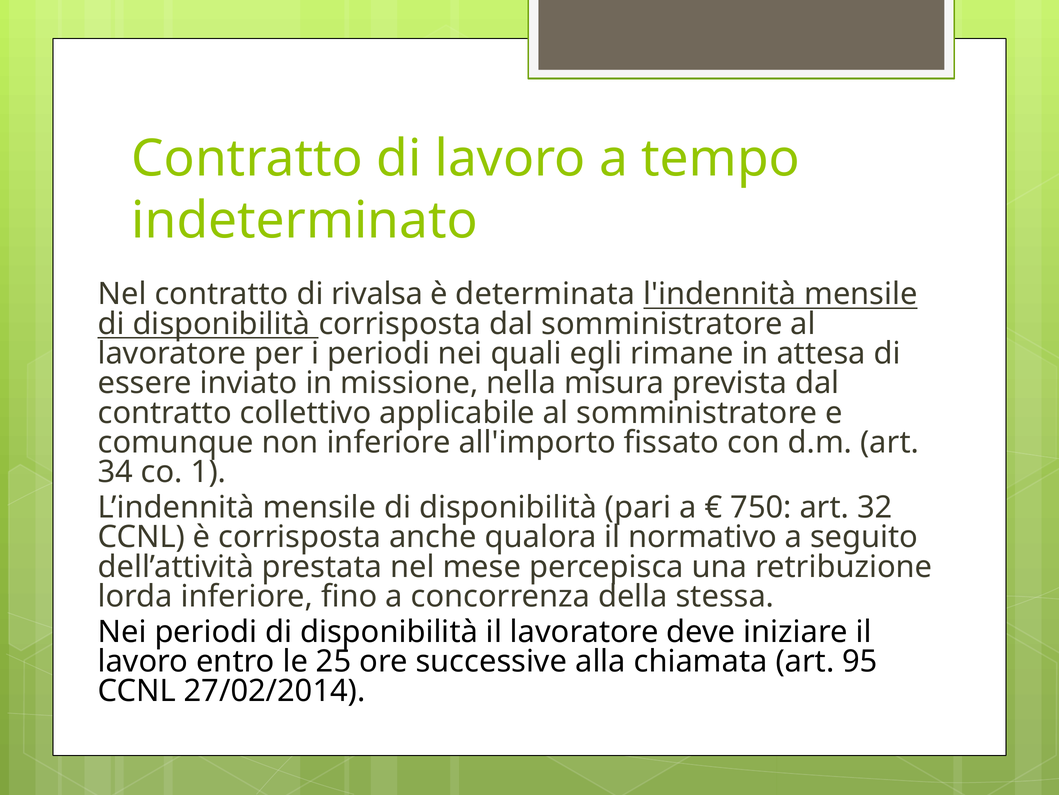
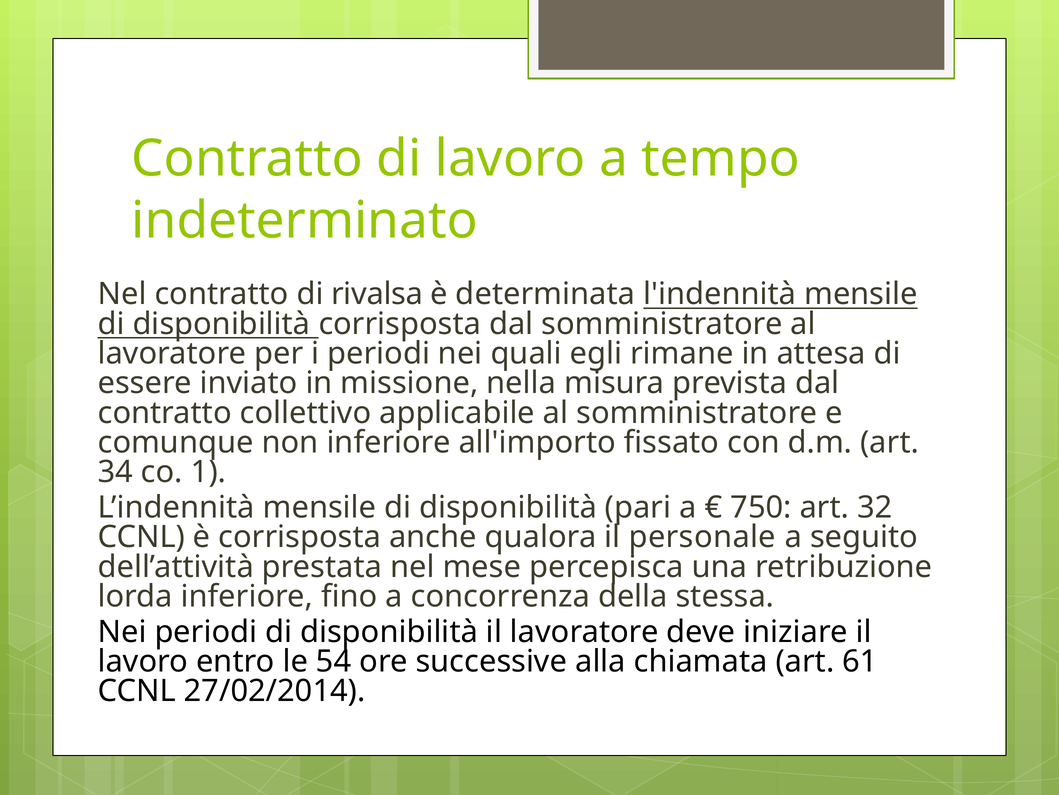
normativo: normativo -> personale (702, 537)
25: 25 -> 54 (334, 661)
95: 95 -> 61 (860, 661)
